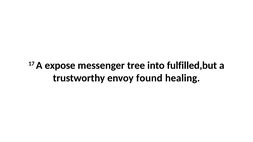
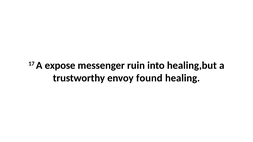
tree: tree -> ruin (136, 66)
fulfilled,but: fulfilled,but -> healing,but (192, 66)
